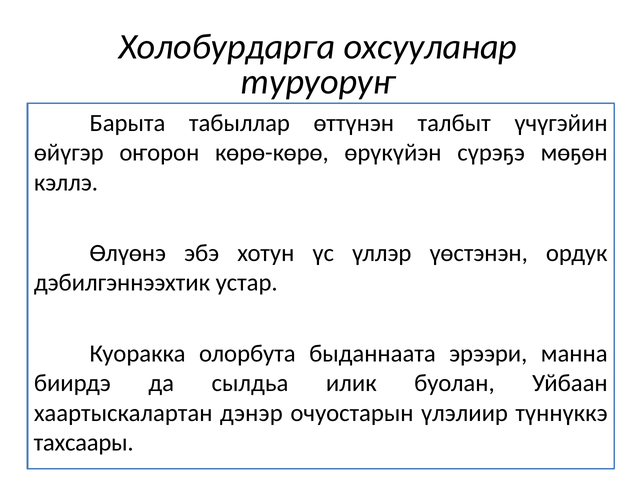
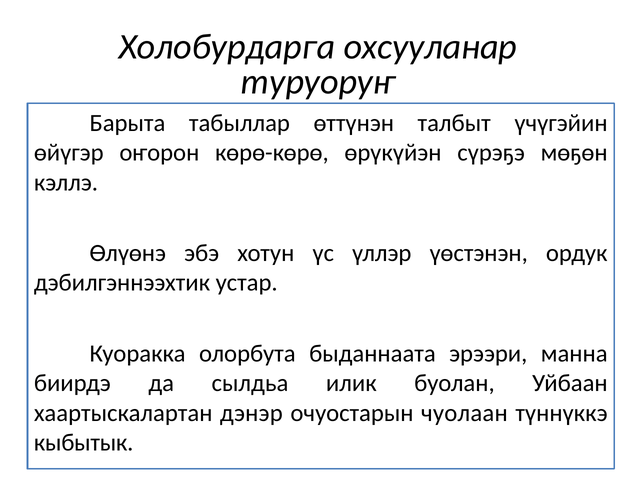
үлэлиир: үлэлиир -> чуолаан (464, 413)
тахсаары: тахсаары -> кыбытык (84, 443)
